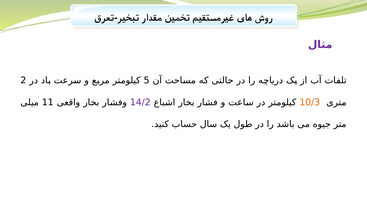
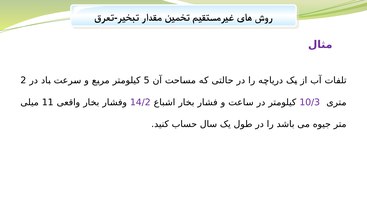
10/3 colour: orange -> purple (310, 102)
